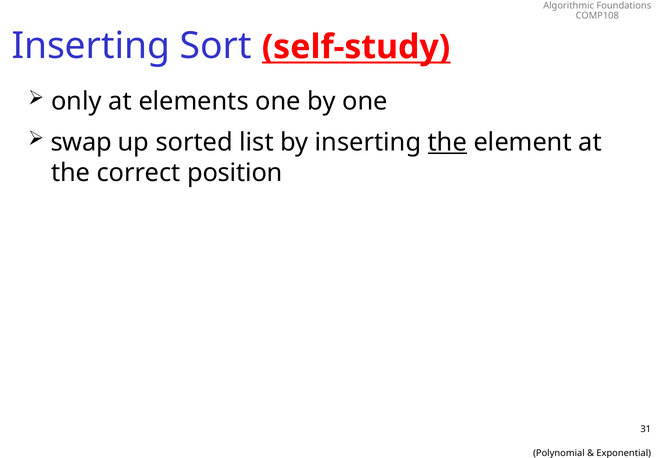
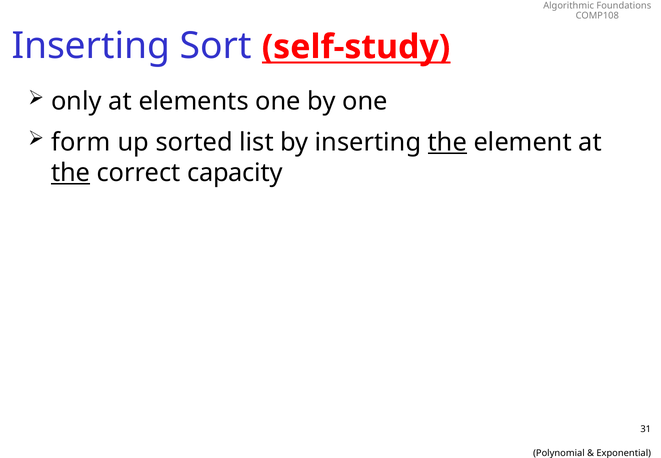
swap: swap -> form (81, 142)
the underline: none -> present (71, 173)
position: position -> capacity (235, 173)
